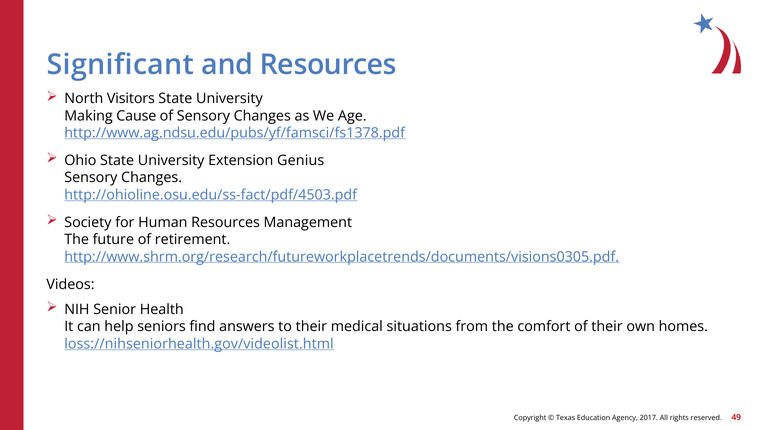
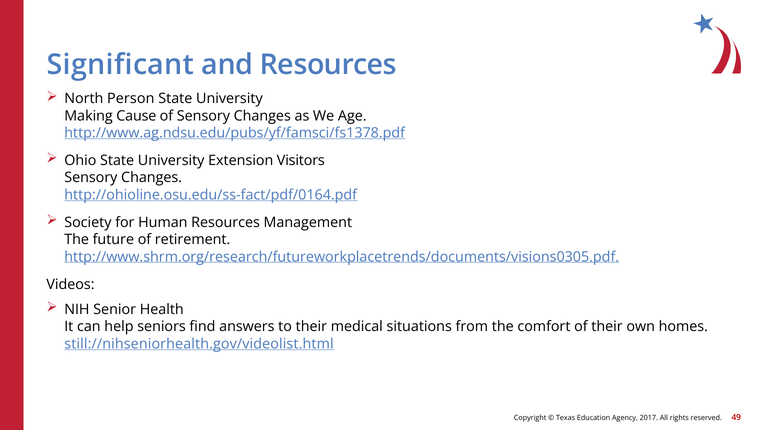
Visitors: Visitors -> Person (131, 99)
Genius: Genius -> Visitors (301, 160)
http://ohioline.osu.edu/ss-fact/pdf/4503.pdf: http://ohioline.osu.edu/ss-fact/pdf/4503.pdf -> http://ohioline.osu.edu/ss-fact/pdf/0164.pdf (211, 195)
loss://nihseniorhealth.gov/videolist.html: loss://nihseniorhealth.gov/videolist.html -> still://nihseniorhealth.gov/videolist.html (199, 344)
